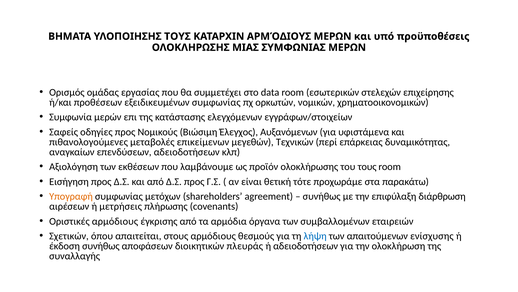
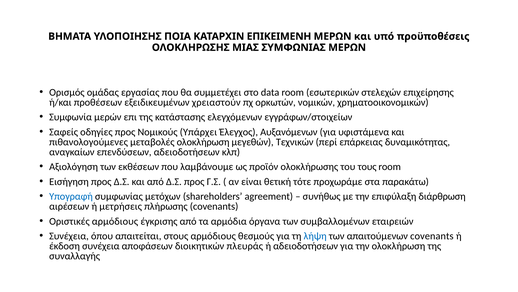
ΥΛΟΠΟΙΗΣΗΣ ΤΟΥΣ: ΤΟΥΣ -> ΠΟΙΑ (178, 36)
ΚΑΤΑΡΧΙΝ ΑΡΜΌΔΙΟΥΣ: ΑΡΜΌΔΙΟΥΣ -> ΕΠΙΚΕΙΜΕΝΗ (279, 36)
εξειδικευμένων συμφωνίας: συμφωνίας -> χρειαστούν (216, 102)
Βιώσιμη: Βιώσιμη -> Υπάρχει (198, 132)
μεταβολές επικείμενων: επικείμενων -> ολοκλήρωση (203, 142)
Υπογραφή colour: orange -> blue (71, 196)
Σχετικών: Σχετικών -> Συνέχεια (69, 236)
απαιτούμενων ενίσχυσης: ενίσχυσης -> covenants (432, 236)
έκδοση συνήθως: συνήθως -> συνέχεια (101, 246)
